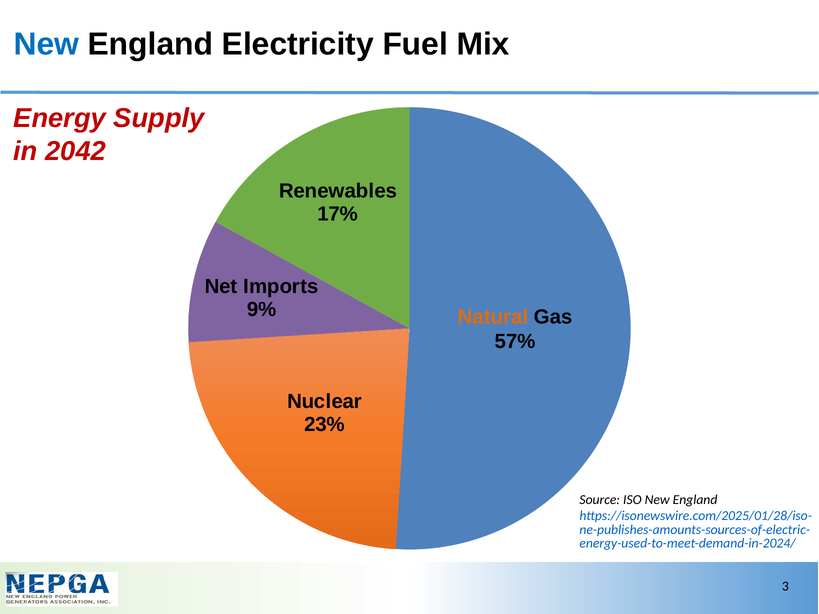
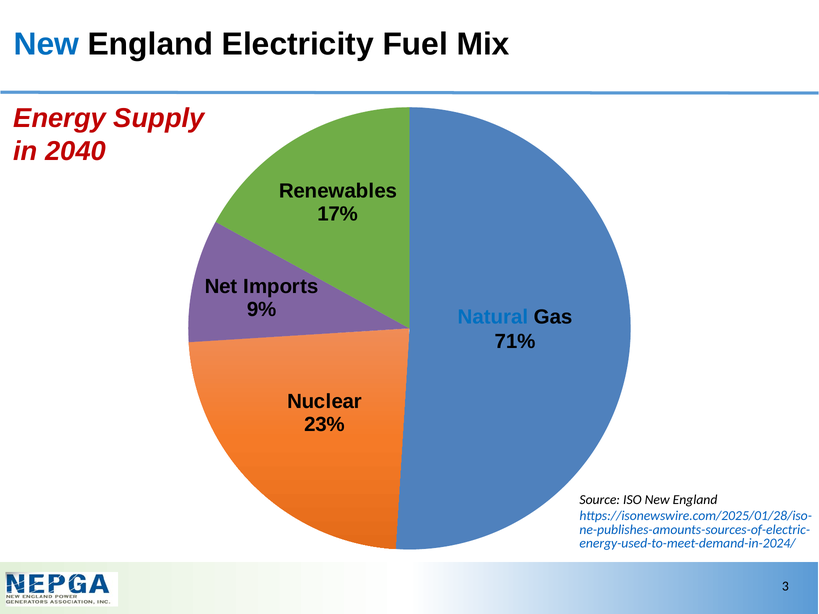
2042: 2042 -> 2040 (76, 151)
Natural colour: orange -> blue (493, 317)
57%: 57% -> 71% (515, 342)
